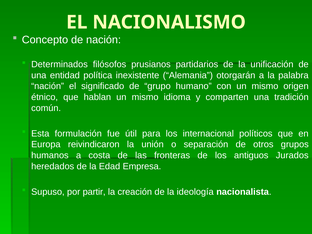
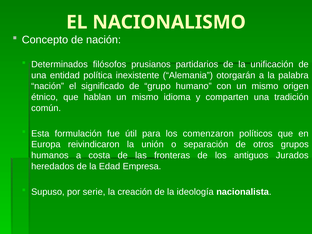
internacional: internacional -> comenzaron (208, 134)
partir: partir -> serie (94, 192)
